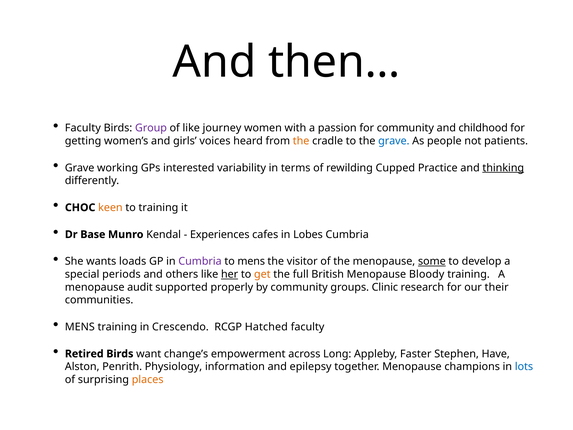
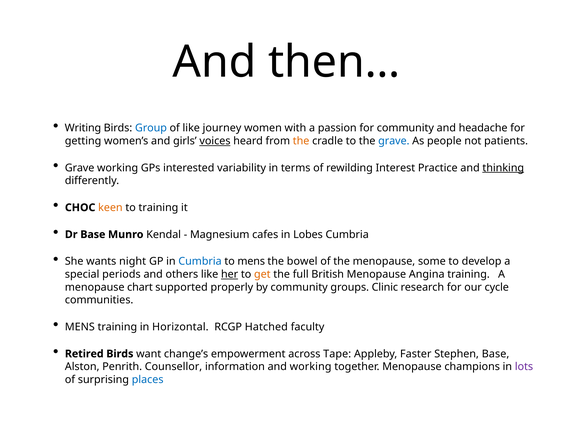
Faculty: Faculty -> Writing (83, 128)
Group colour: purple -> blue (151, 128)
childhood: childhood -> headache (483, 128)
voices underline: none -> present (215, 141)
Cupped: Cupped -> Interest (395, 168)
Experiences: Experiences -> Magnesium (220, 234)
loads: loads -> night (133, 261)
Cumbria colour: purple -> blue (200, 261)
visitor: visitor -> bowel (302, 261)
some underline: present -> none (432, 261)
Bloody: Bloody -> Angina (427, 274)
audit: audit -> chart (140, 287)
their: their -> cycle (497, 287)
Crescendo: Crescendo -> Horizontal (180, 327)
Long: Long -> Tape (337, 354)
Stephen Have: Have -> Base (496, 354)
Physiology: Physiology -> Counsellor (174, 366)
and epilepsy: epilepsy -> working (311, 366)
lots colour: blue -> purple (524, 366)
places colour: orange -> blue (148, 379)
